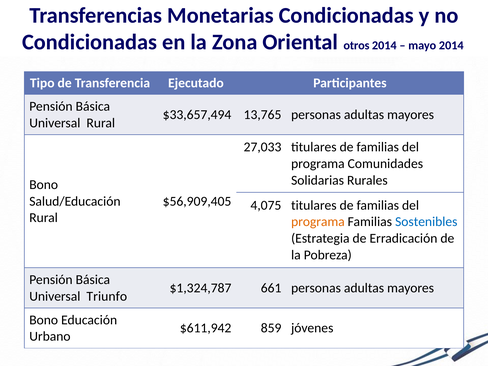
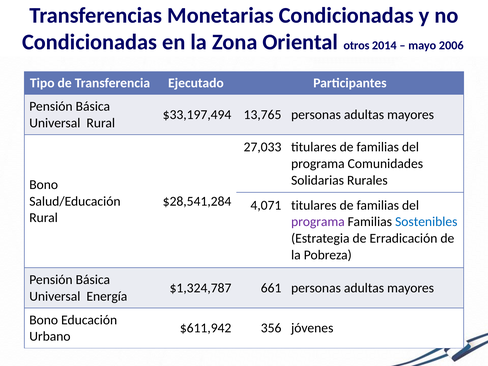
mayo 2014: 2014 -> 2006 (451, 46)
$33,657,494: $33,657,494 -> $33,197,494 (197, 115)
$56,909,405: $56,909,405 -> $28,541,284 (197, 201)
4,075: 4,075 -> 4,071 (266, 205)
programa colour: orange -> purple (318, 222)
Triunfo: Triunfo -> Energía (107, 296)
859: 859 -> 356 (271, 328)
